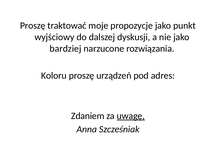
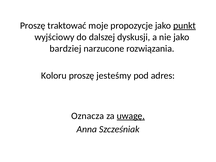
punkt underline: none -> present (185, 26)
urządzeń: urządzeń -> jesteśmy (114, 76)
Zdaniem: Zdaniem -> Oznacza (88, 116)
